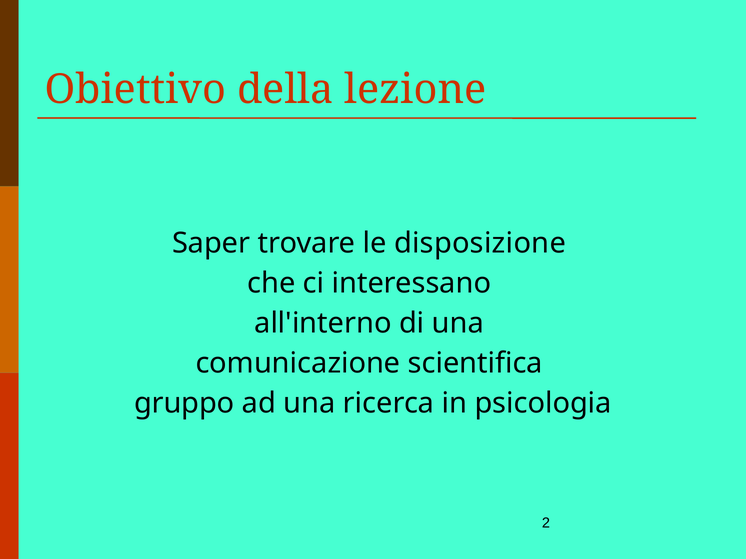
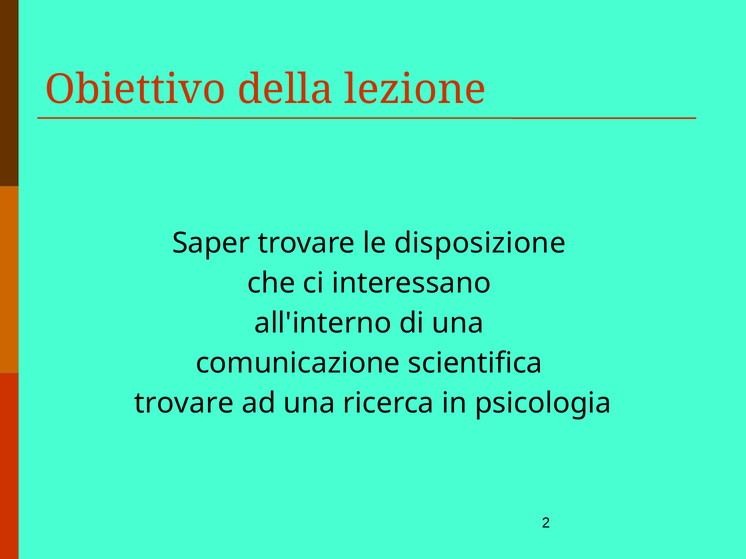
gruppo: gruppo -> trovare (184, 404)
